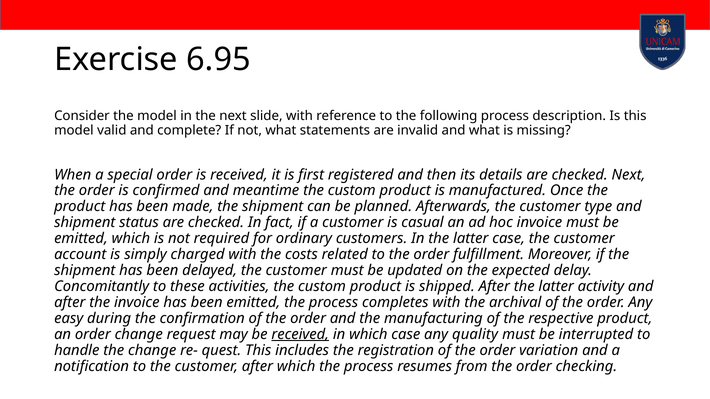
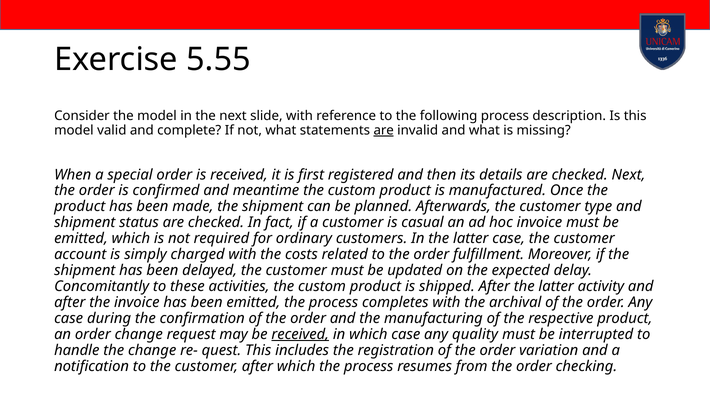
6.95: 6.95 -> 5.55 (219, 60)
are underline: none -> present (384, 130)
easy: easy -> case (69, 319)
